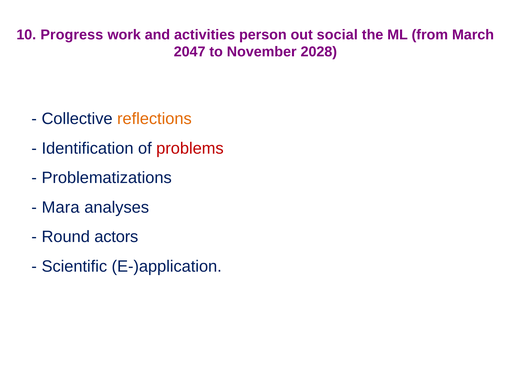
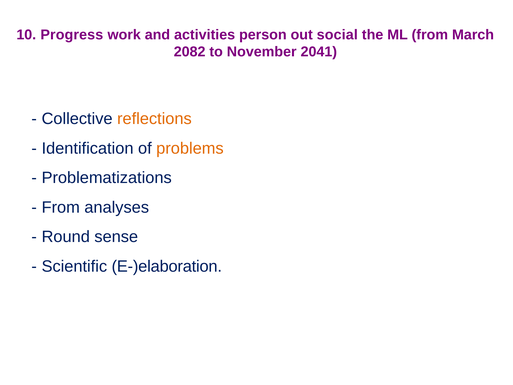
2047: 2047 -> 2082 (190, 52)
2028: 2028 -> 2041 (319, 52)
problems colour: red -> orange (190, 148)
Mara: Mara -> From (61, 207)
actors: actors -> sense (116, 237)
E-)application: E-)application -> E-)elaboration (167, 266)
